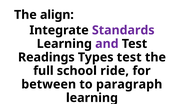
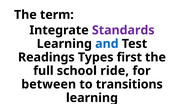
align: align -> term (57, 15)
and colour: purple -> blue (107, 44)
Types test: test -> first (129, 57)
paragraph: paragraph -> transitions (129, 84)
